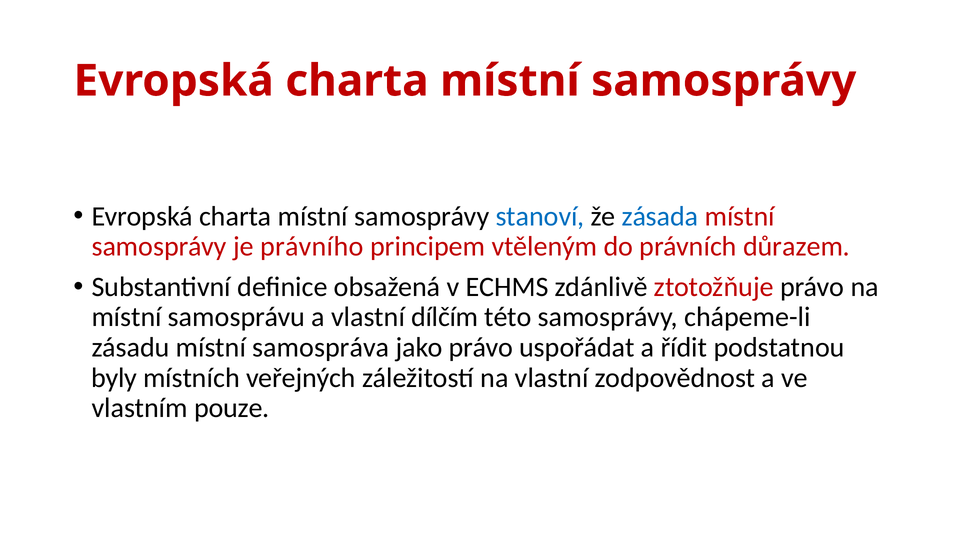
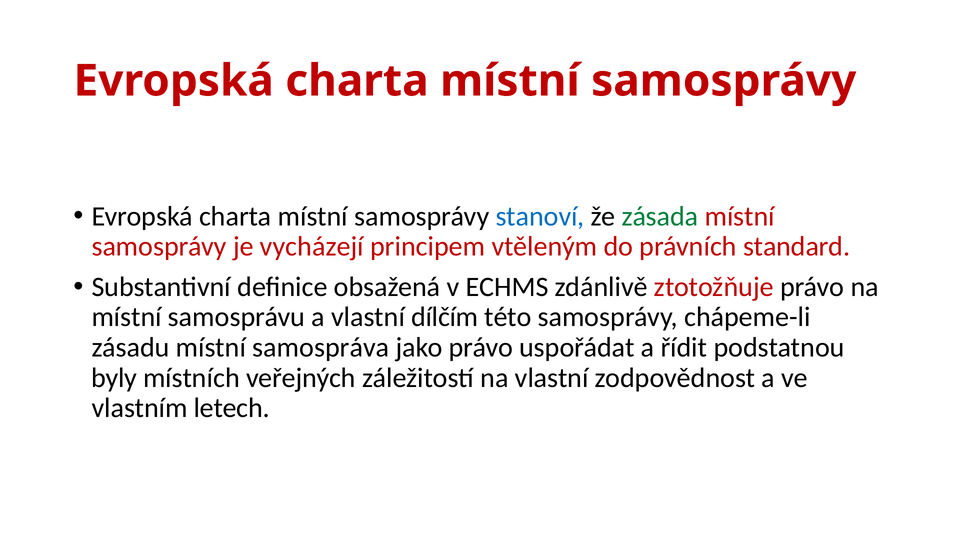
zásada colour: blue -> green (660, 216)
právního: právního -> vycházejí (312, 247)
důrazem: důrazem -> standard (797, 247)
pouze: pouze -> letech (232, 408)
